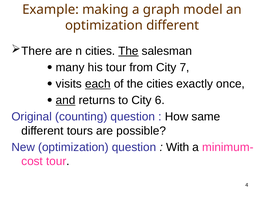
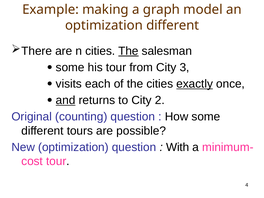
many: many -> some (70, 67)
7: 7 -> 3 (185, 67)
each underline: present -> none (98, 84)
exactly underline: none -> present (195, 84)
6: 6 -> 2 (160, 100)
How same: same -> some (206, 117)
